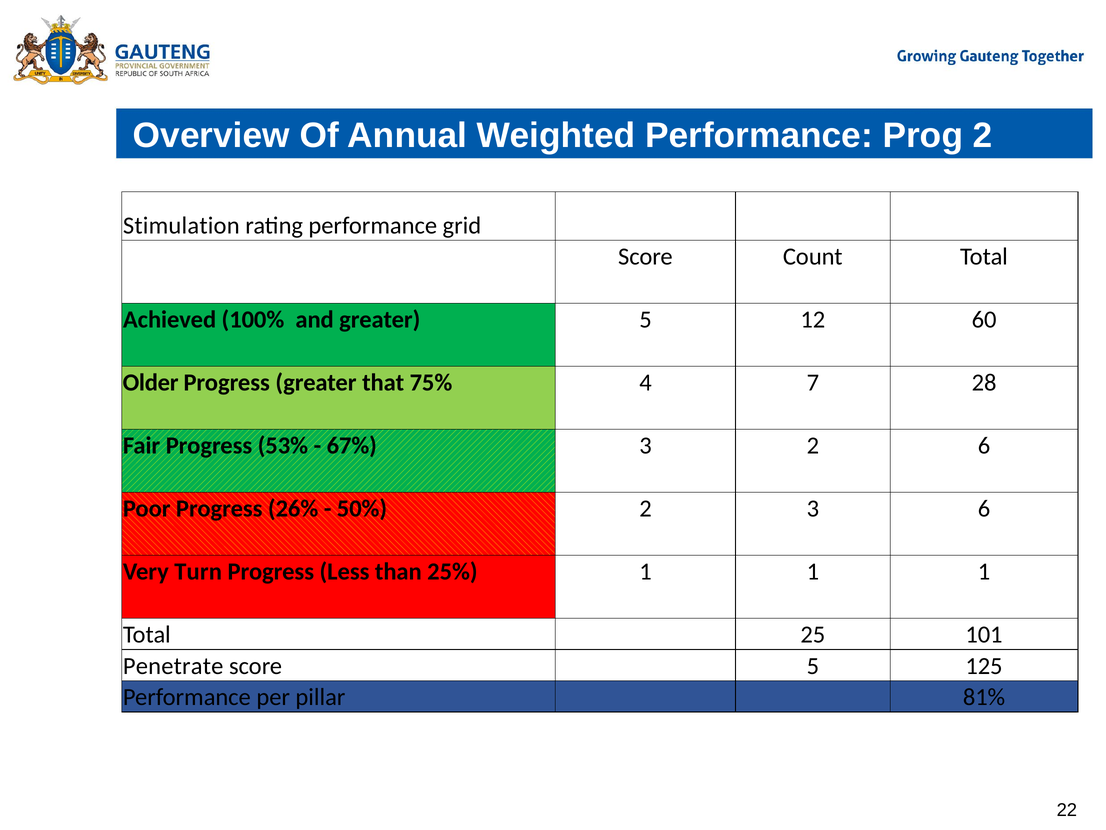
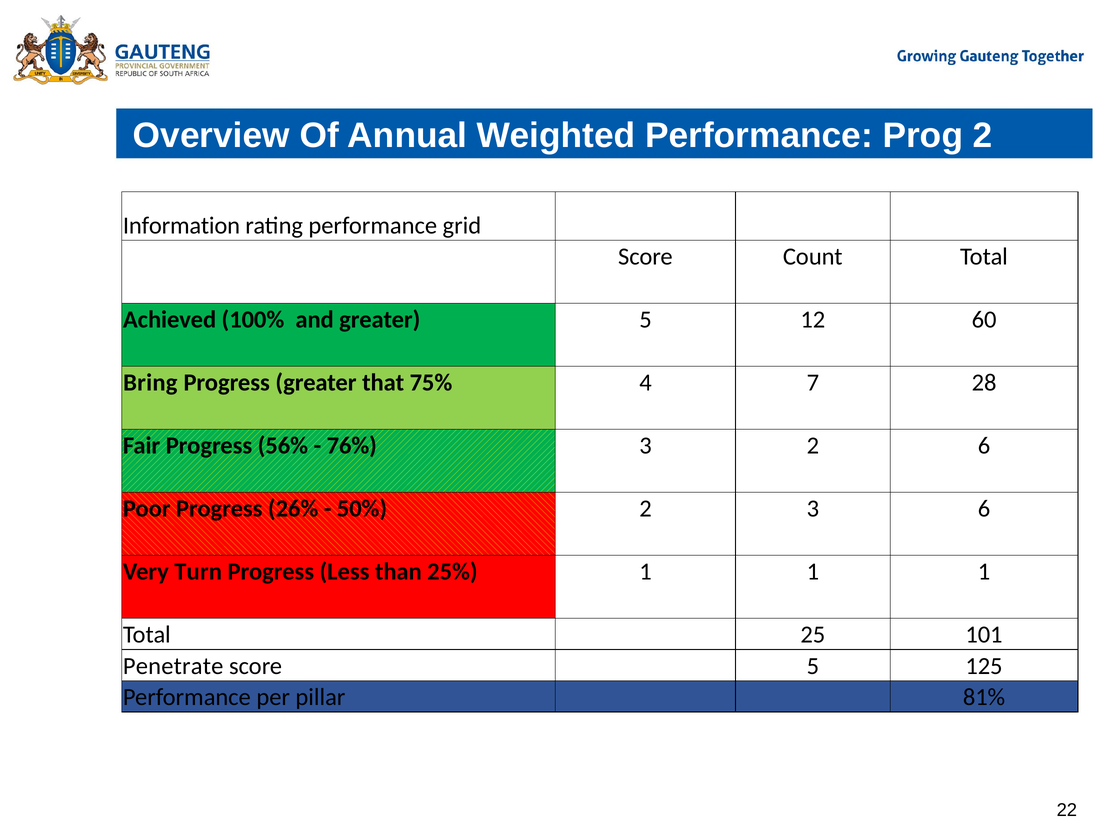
Stimulation: Stimulation -> Information (182, 225)
Older: Older -> Bring (150, 383)
53%: 53% -> 56% (283, 446)
67%: 67% -> 76% (352, 446)
